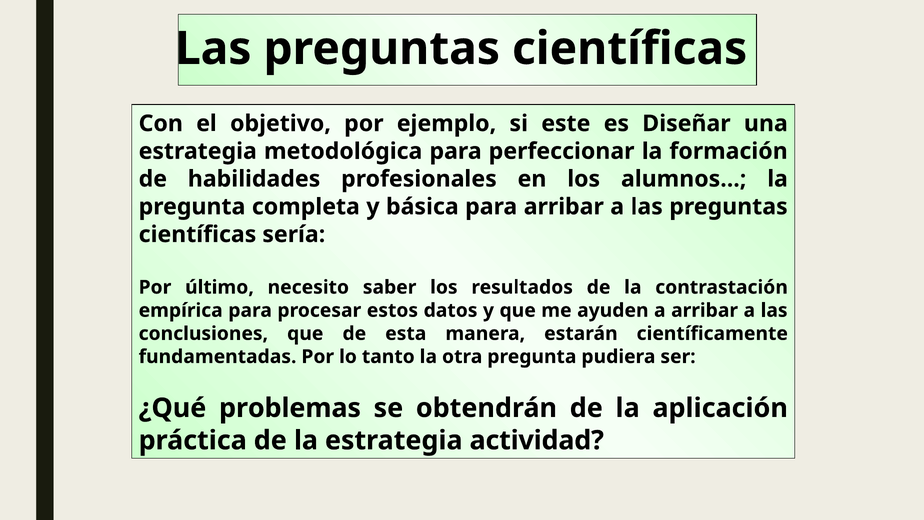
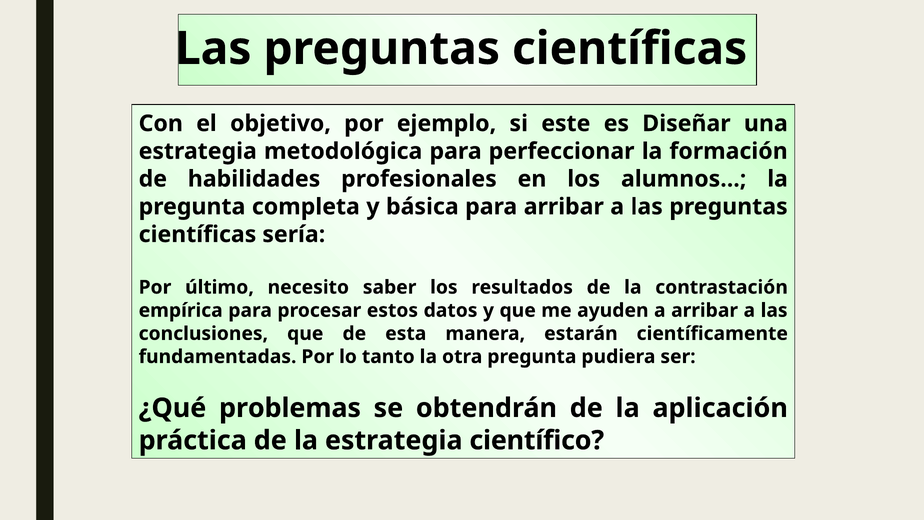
actividad: actividad -> científico (537, 440)
